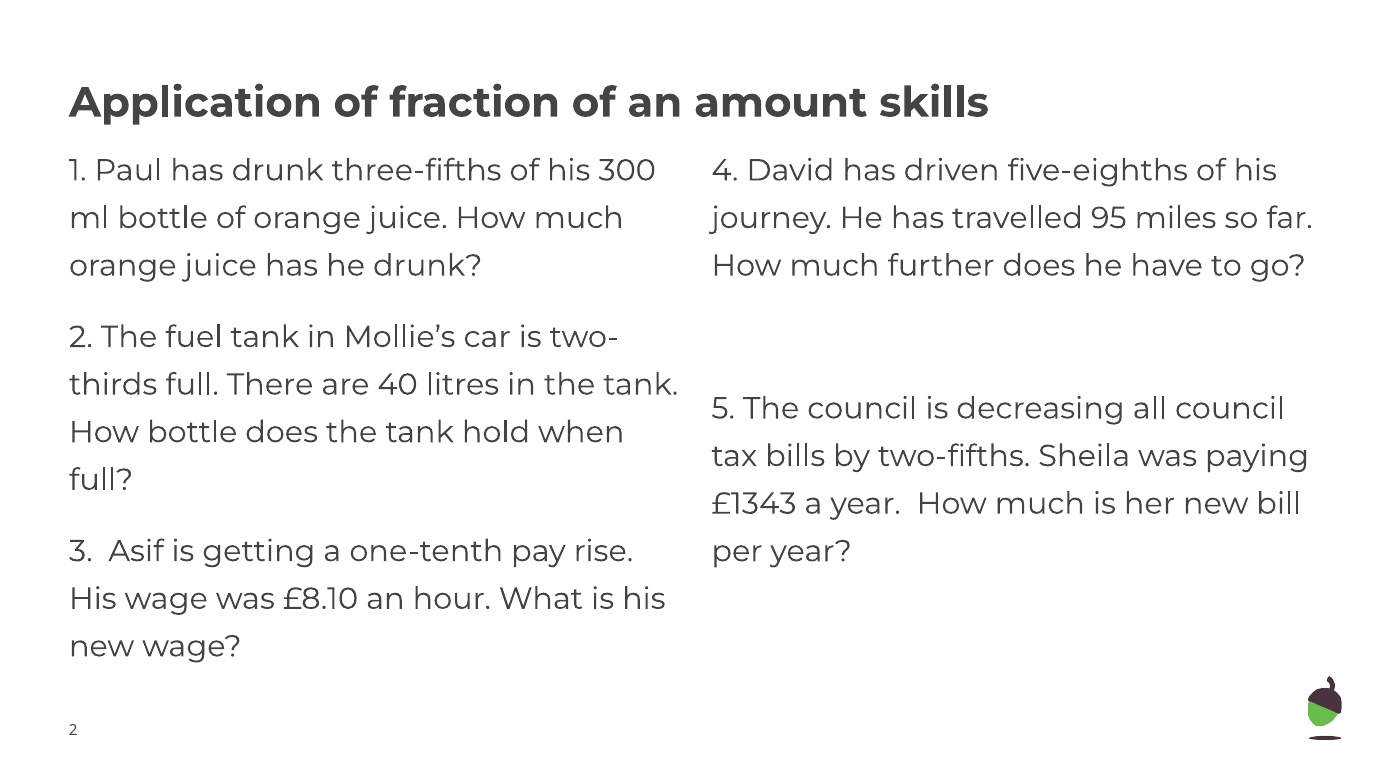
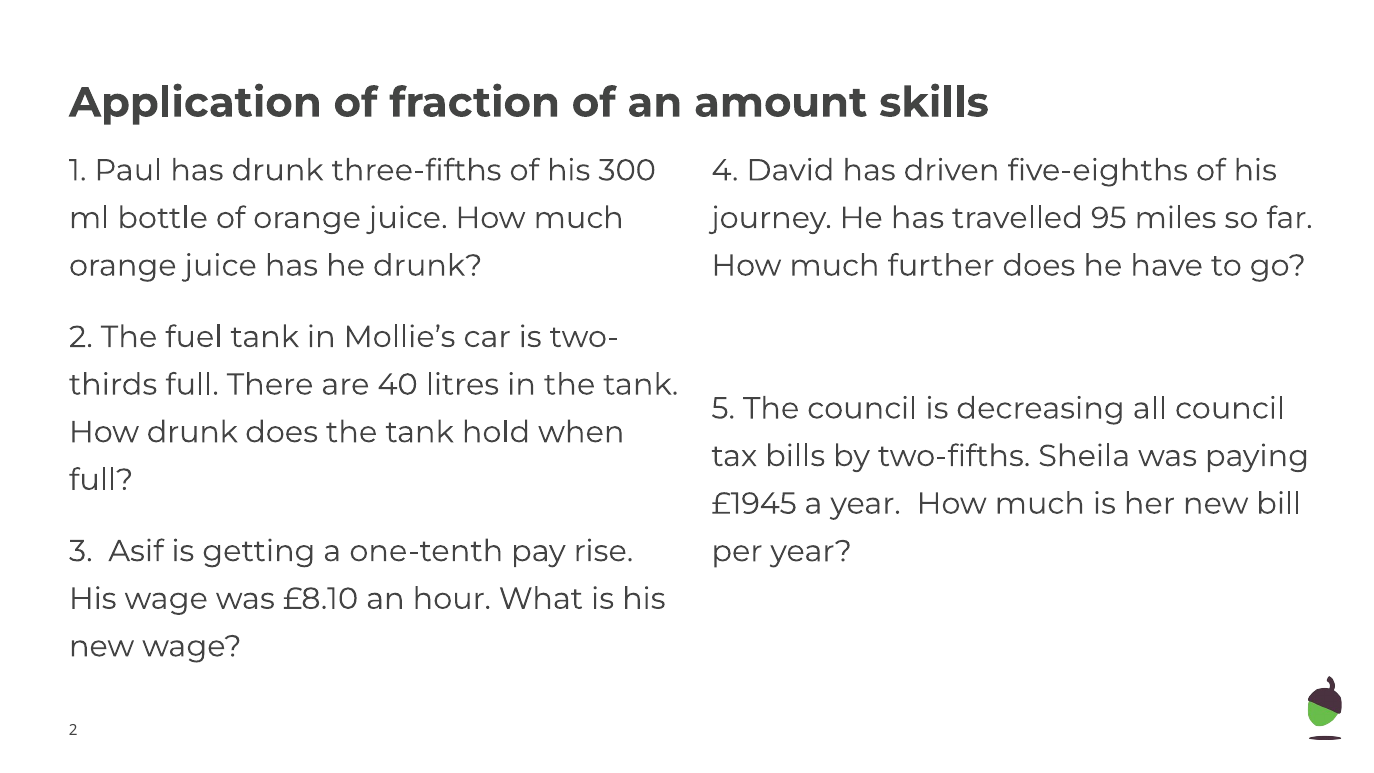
How bottle: bottle -> drunk (192, 432)
£1343: £1343 -> £1945 (754, 504)
